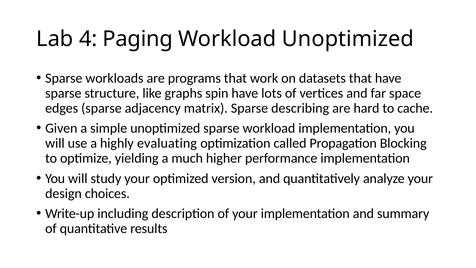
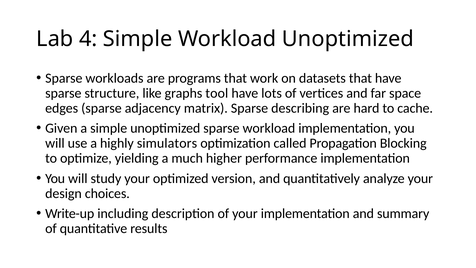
4 Paging: Paging -> Simple (138, 39)
spin: spin -> tool (217, 93)
evaluating: evaluating -> simulators (167, 143)
